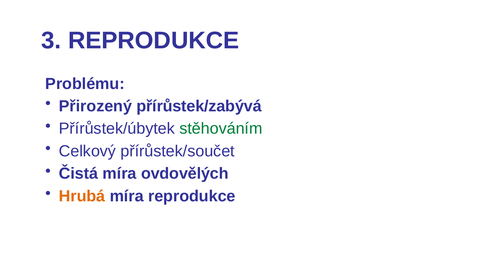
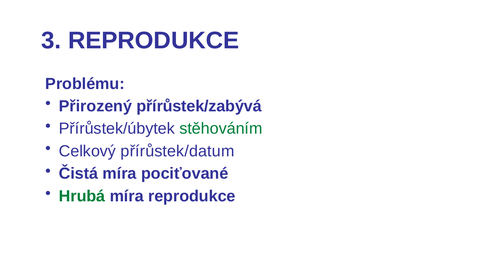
přírůstek/součet: přírůstek/součet -> přírůstek/datum (178, 151)
ovdovělých: ovdovělých -> pociťované (185, 174)
Hrubá colour: orange -> green (82, 196)
